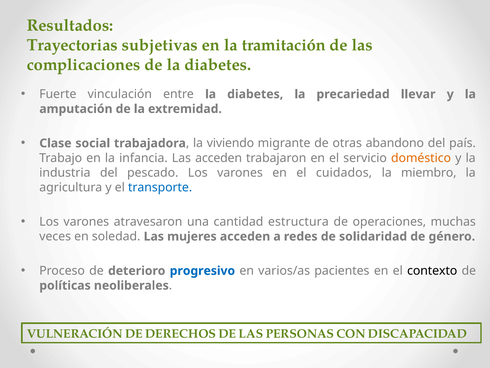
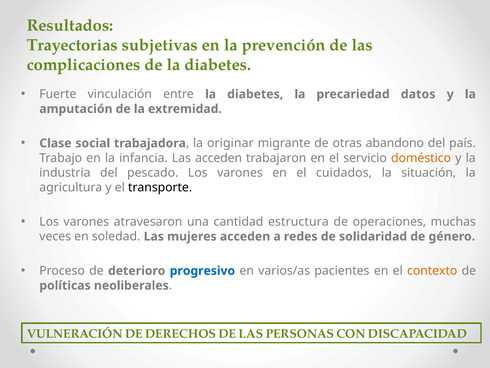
tramitación: tramitación -> prevención (284, 45)
llevar: llevar -> datos (418, 94)
viviendo: viviendo -> originar (230, 143)
miembro: miembro -> situación (429, 172)
transporte colour: blue -> black (160, 187)
contexto colour: black -> orange (432, 270)
